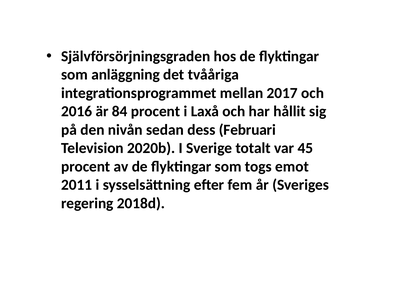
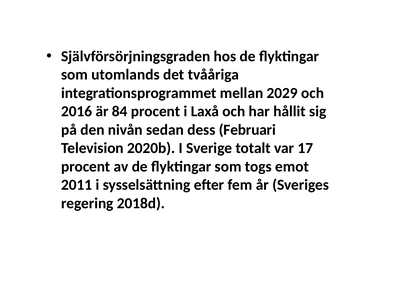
anläggning: anläggning -> utomlands (126, 75)
2017: 2017 -> 2029 (282, 93)
45: 45 -> 17 (305, 148)
